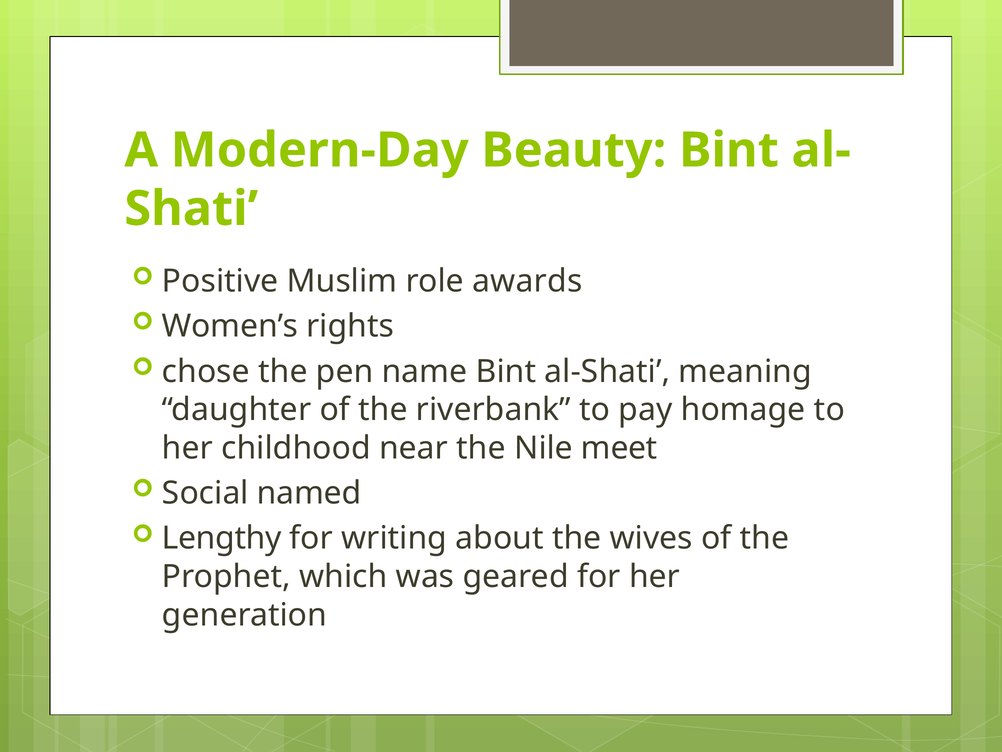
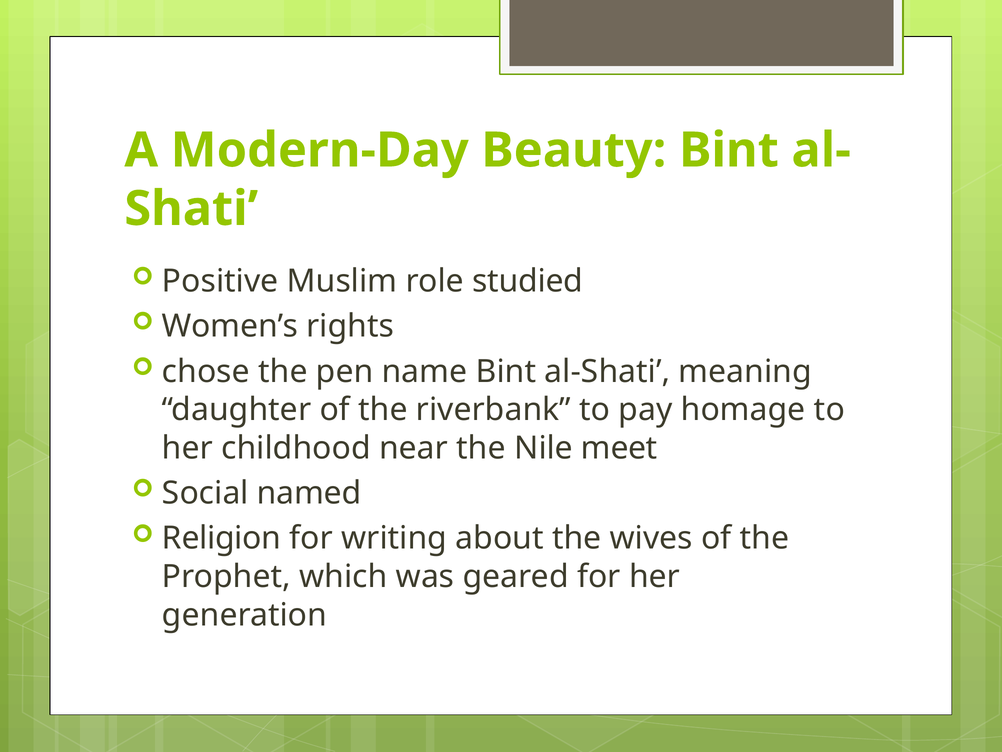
awards: awards -> studied (528, 281)
Lengthy: Lengthy -> Religion (222, 538)
